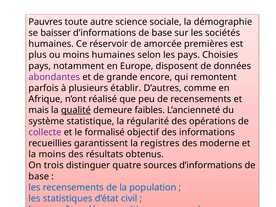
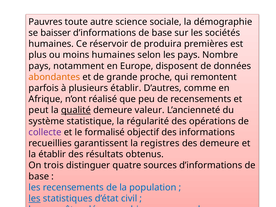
amorcée: amorcée -> produira (163, 44)
Choisies: Choisies -> Nombre (220, 55)
abondantes colour: purple -> orange (54, 77)
encore: encore -> proche (156, 77)
mais: mais -> peut (39, 110)
faibles: faibles -> valeur (150, 110)
des moderne: moderne -> demeure (220, 143)
la moins: moins -> établir (52, 154)
les underline: none -> present (35, 198)
